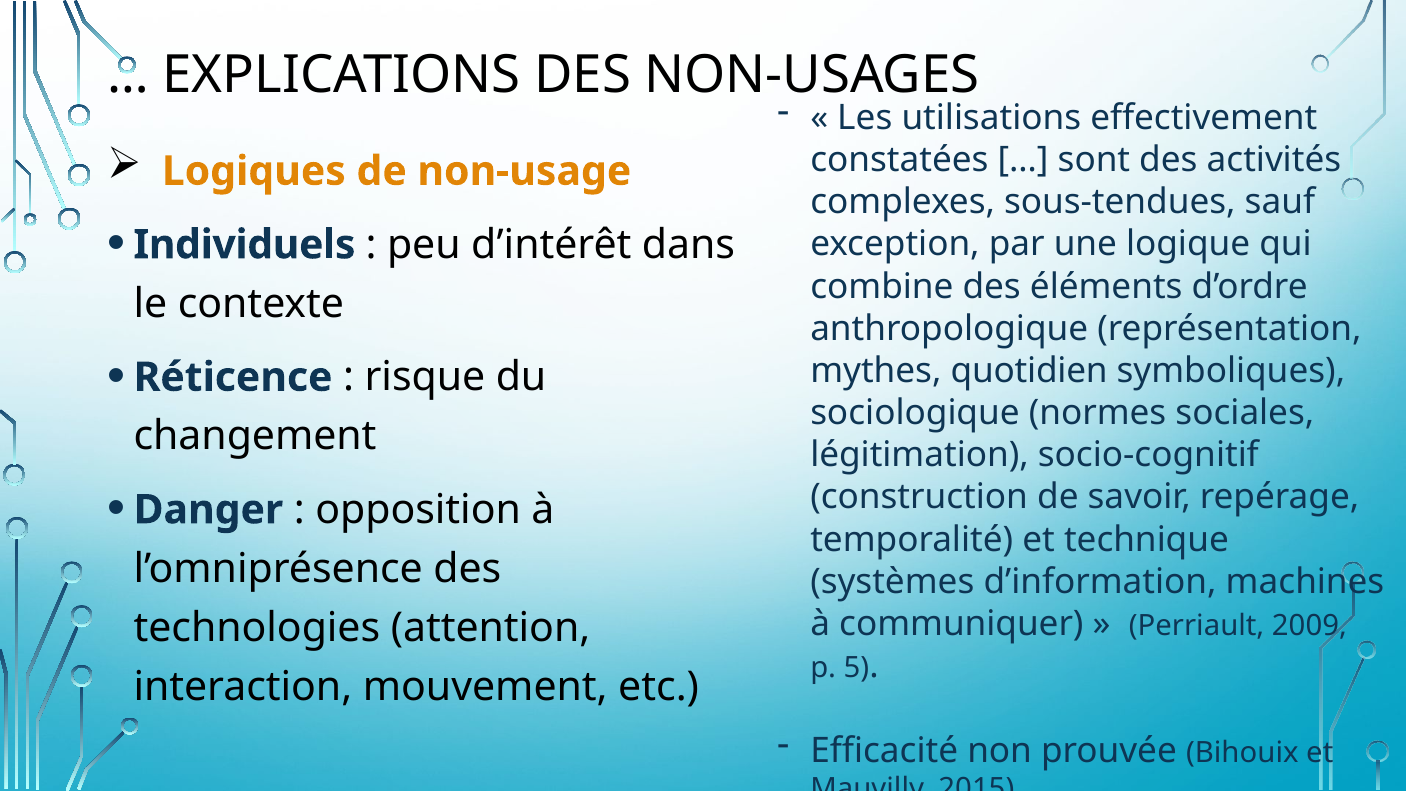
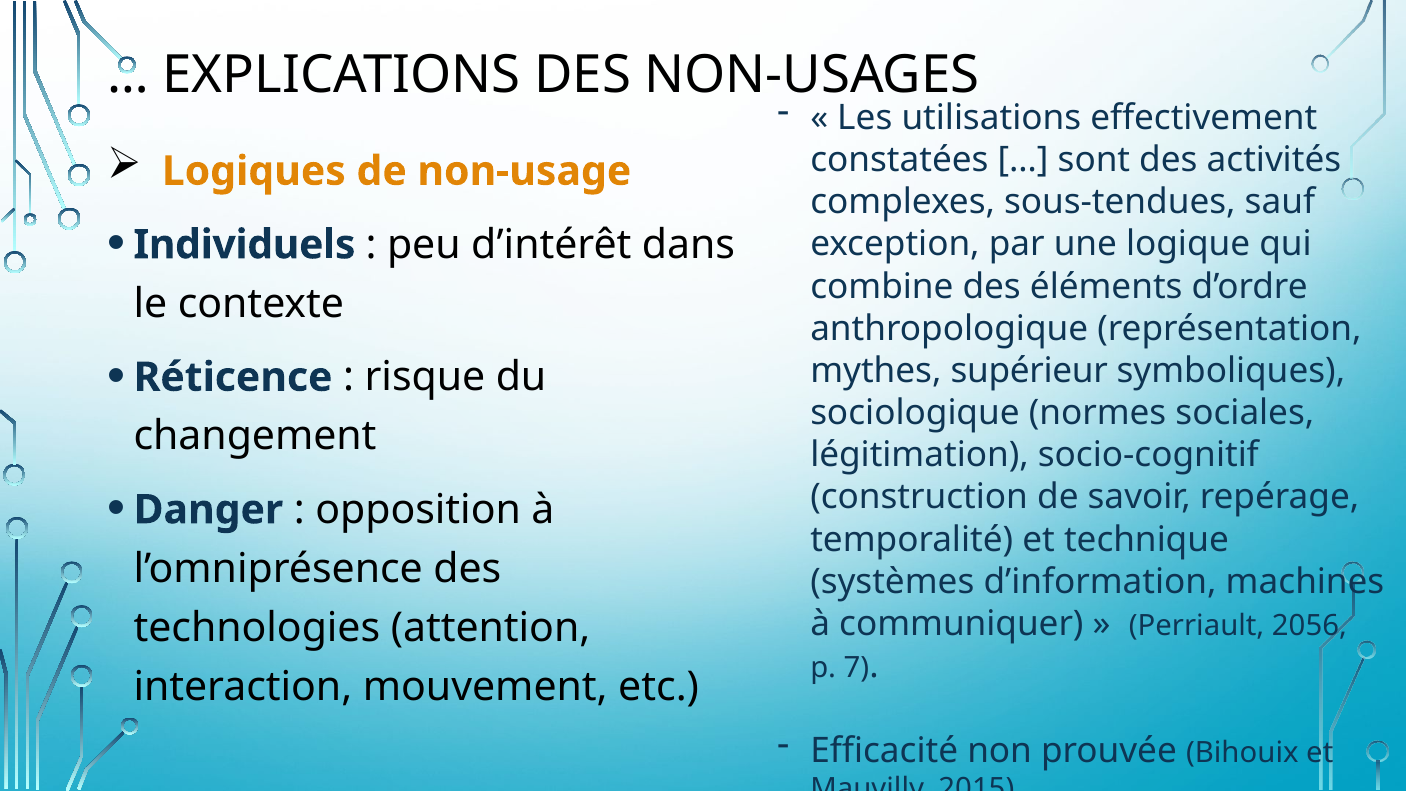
quotidien: quotidien -> supérieur (1029, 371)
2009: 2009 -> 2056 (1309, 626)
5: 5 -> 7 (856, 668)
